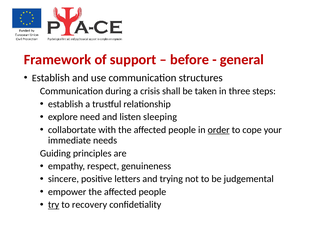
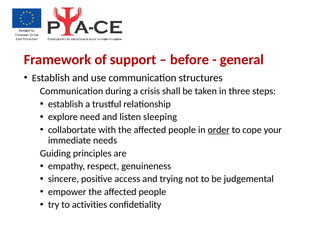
letters: letters -> access (127, 179)
try underline: present -> none (54, 204)
recovery: recovery -> activities (90, 204)
